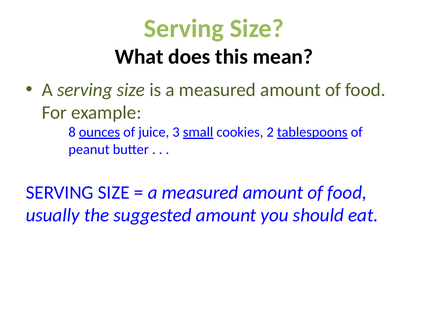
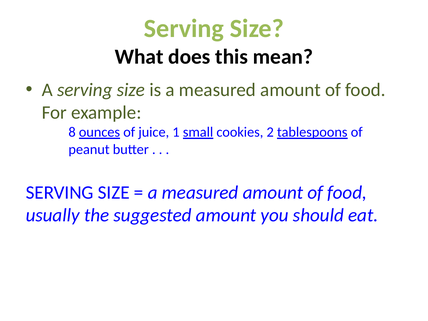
3: 3 -> 1 (176, 132)
